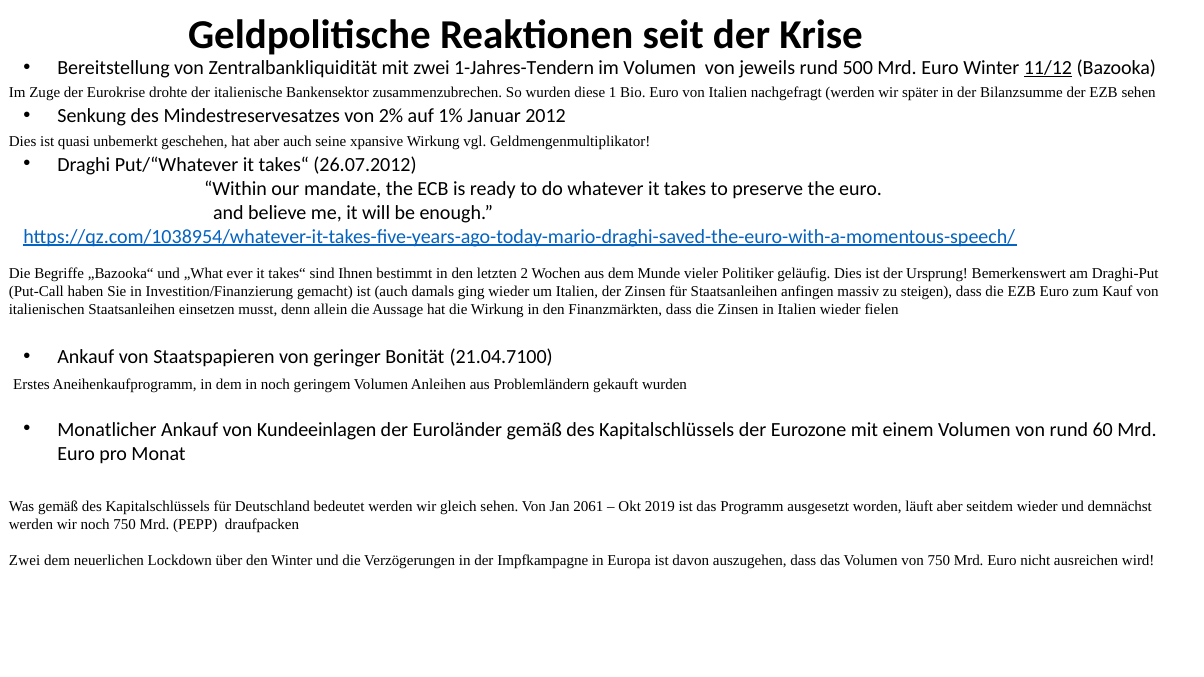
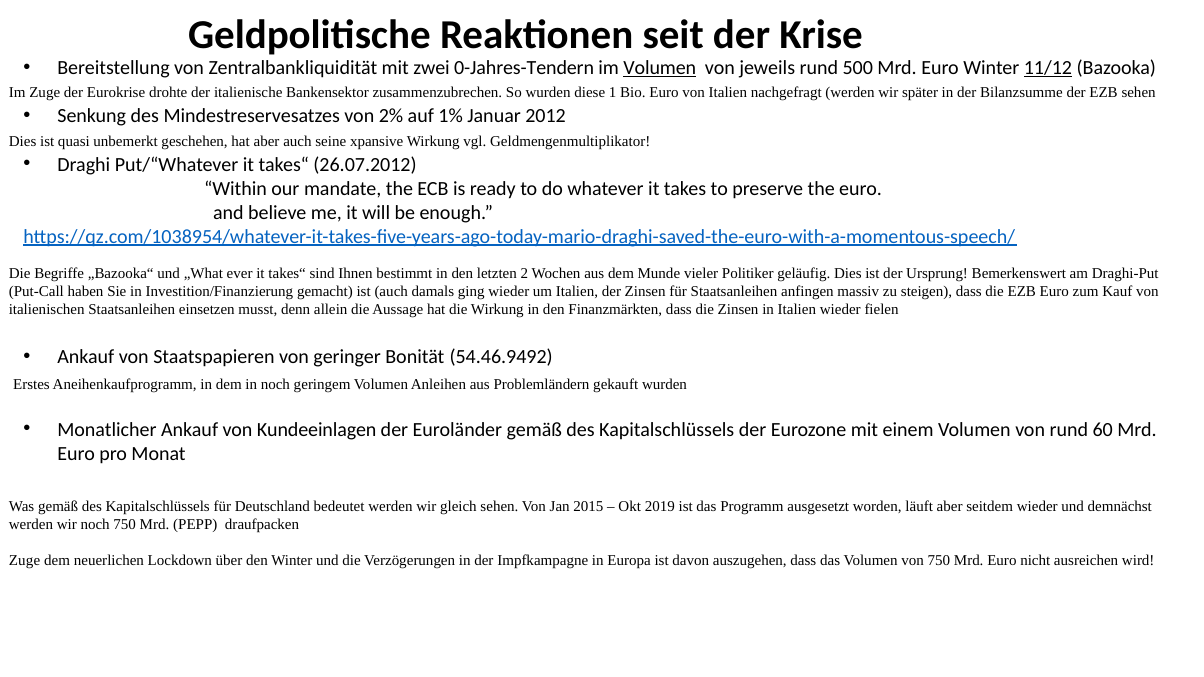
1-Jahres-Tendern: 1-Jahres-Tendern -> 0-Jahres-Tendern (524, 68)
Volumen underline: none -> present (660, 68)
21.04.7100: 21.04.7100 -> 54.46.9492 (501, 357)
2061: 2061 -> 2015 (588, 506)
Zwei: Zwei -> Zuge (25, 561)
